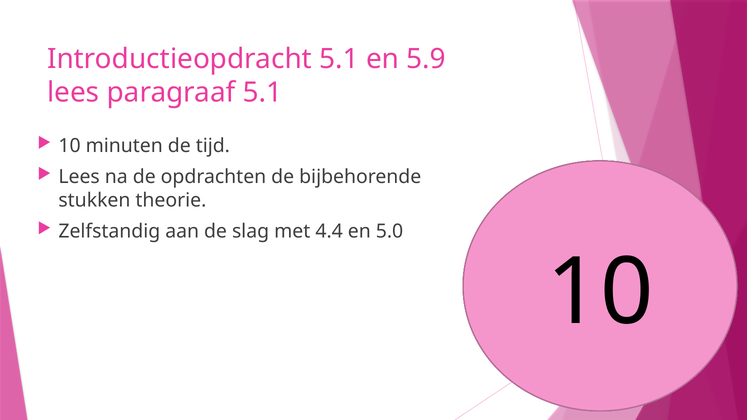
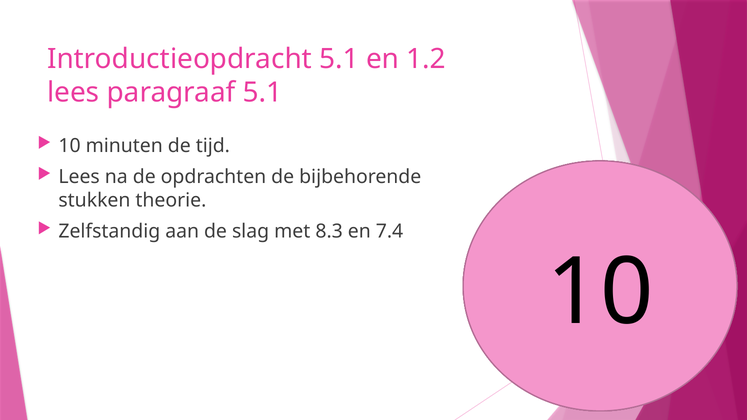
5.9: 5.9 -> 1.2 (426, 59)
4.4: 4.4 -> 8.3 (329, 231)
5.0: 5.0 -> 7.4 (390, 231)
